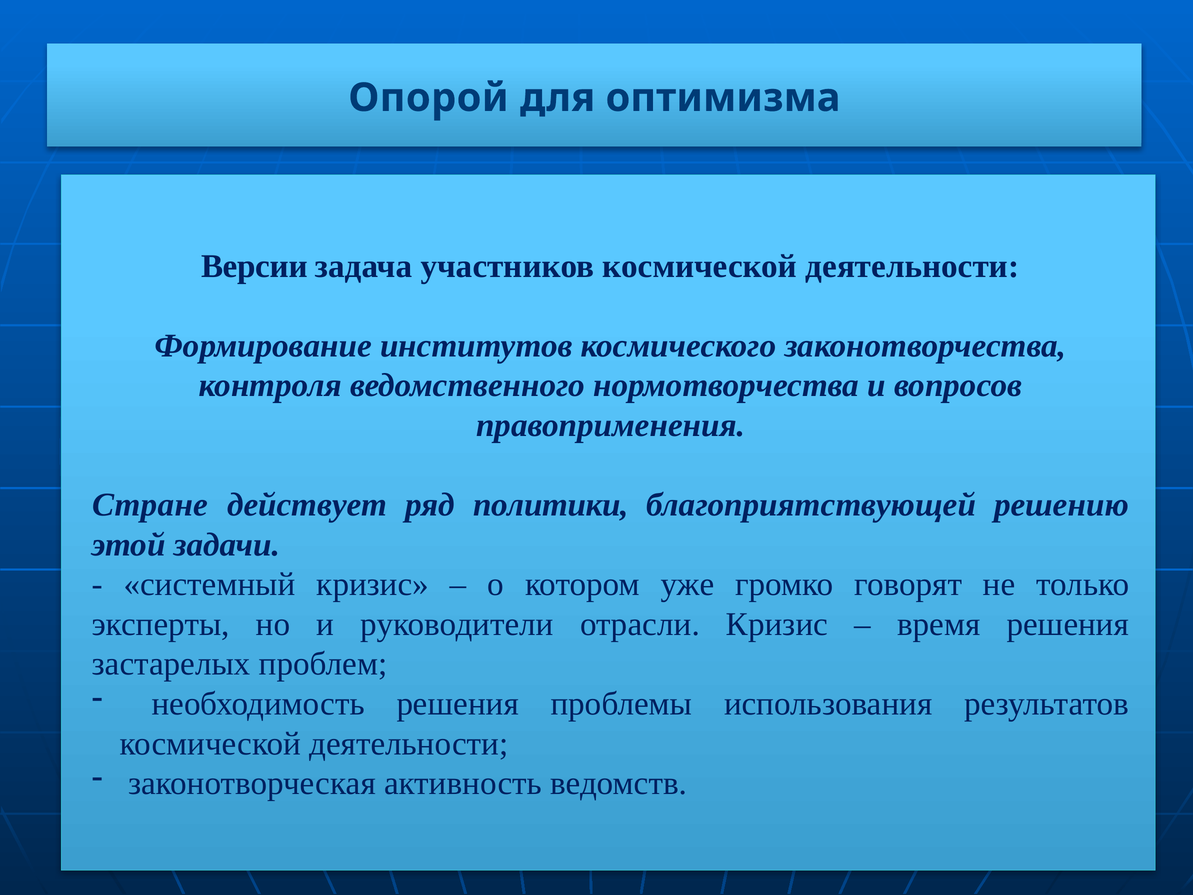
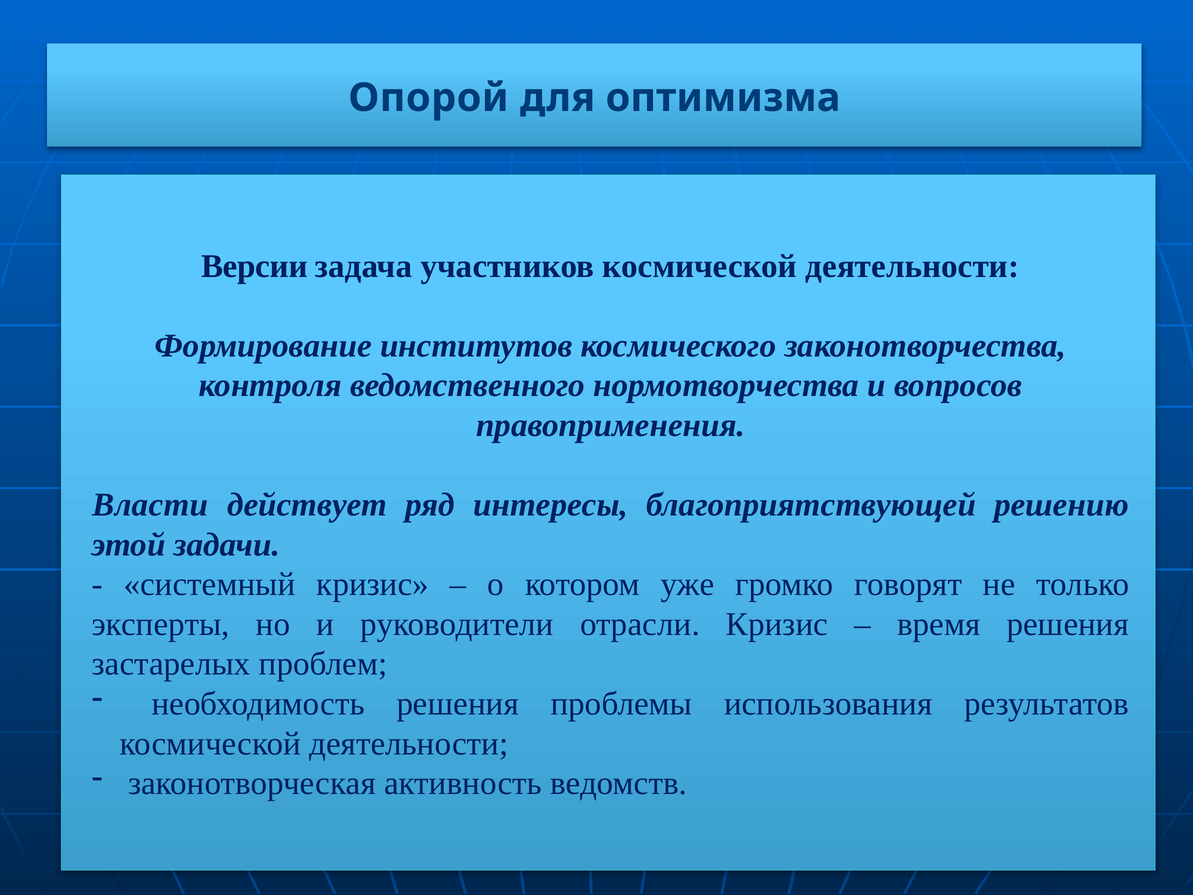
Стране: Стране -> Власти (150, 505)
политики: политики -> интересы (551, 505)
